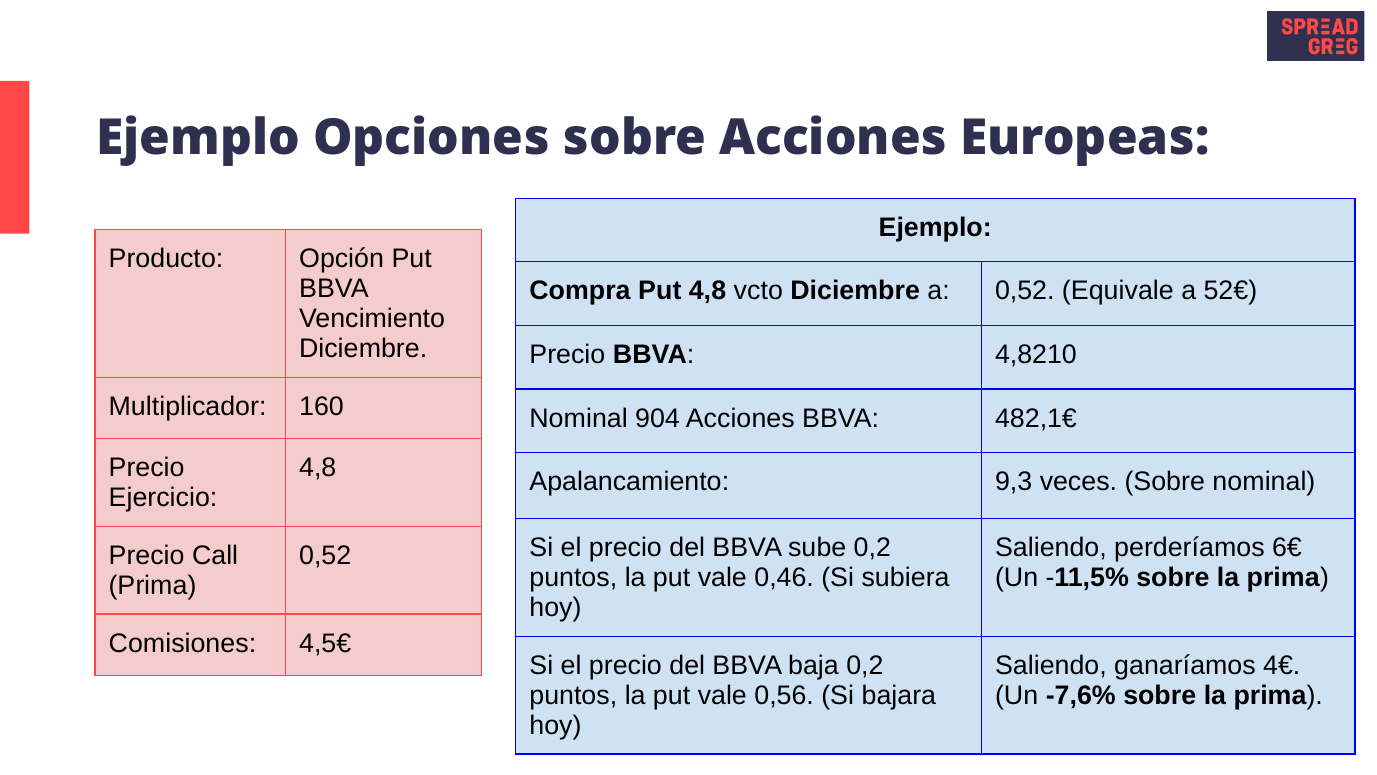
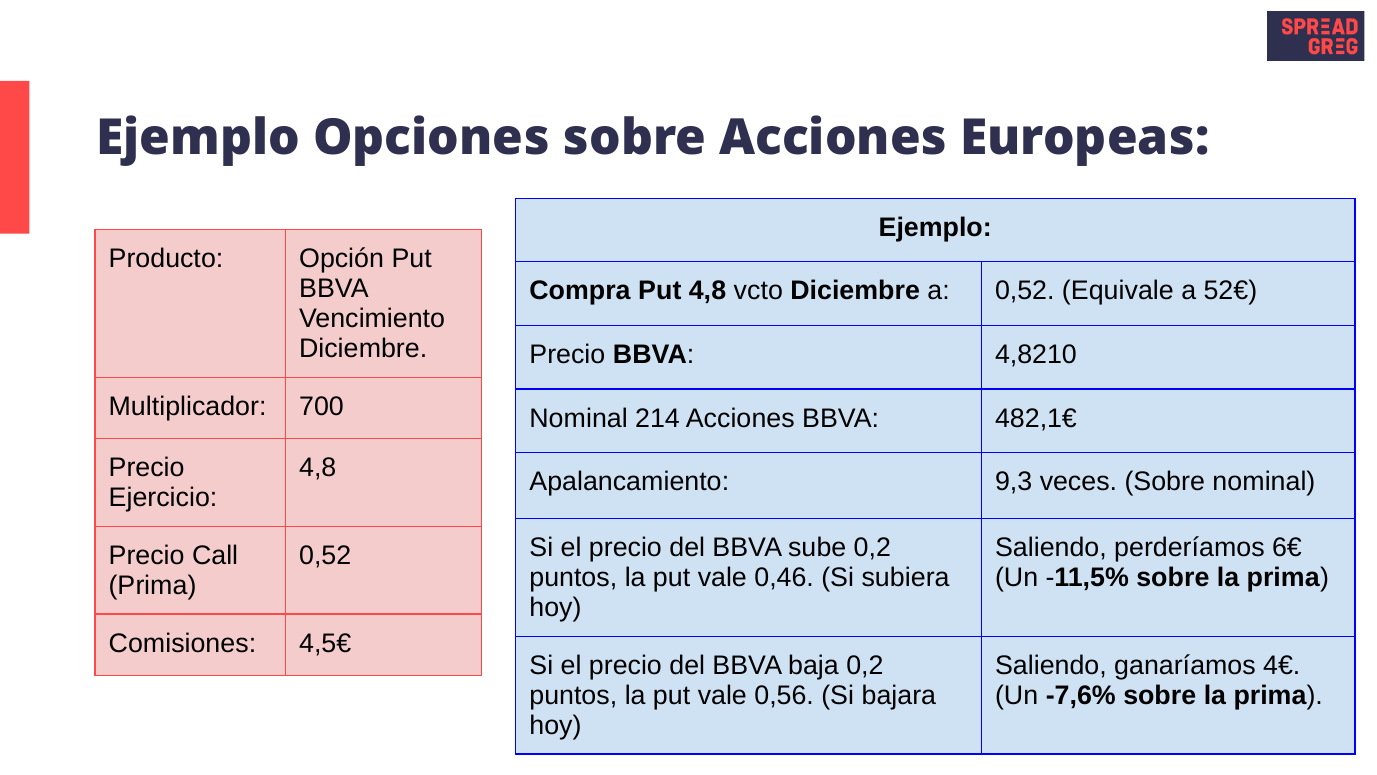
160: 160 -> 700 (321, 406)
904: 904 -> 214 (657, 418)
